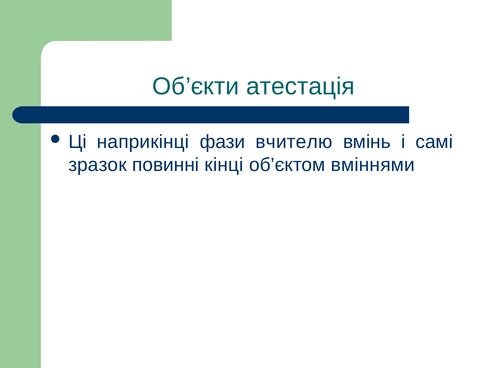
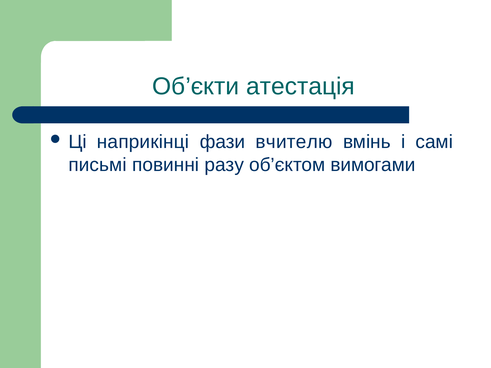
зразок: зразок -> письмі (98, 165)
кінці: кінці -> разу (224, 165)
вміннями: вміннями -> вимогами (373, 165)
